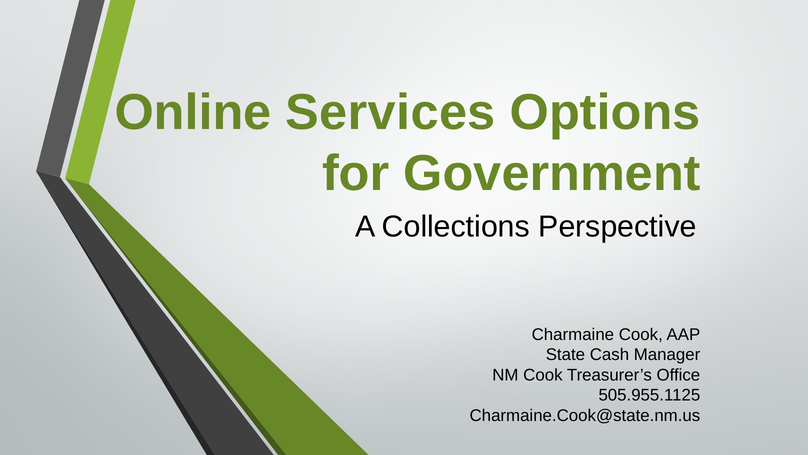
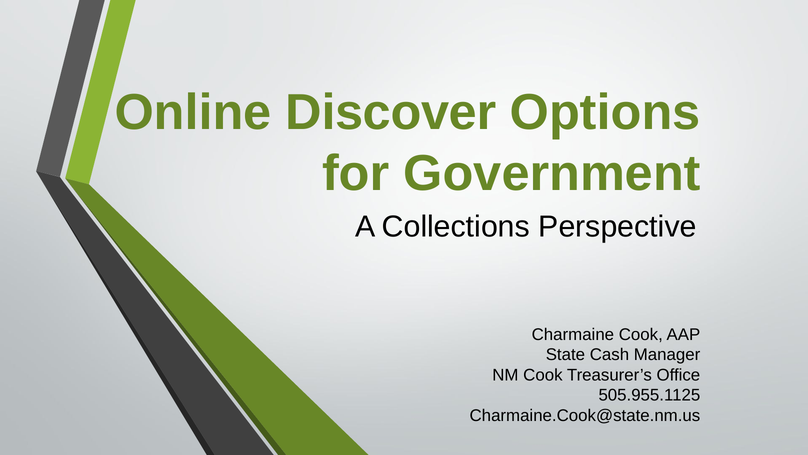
Services: Services -> Discover (391, 113)
